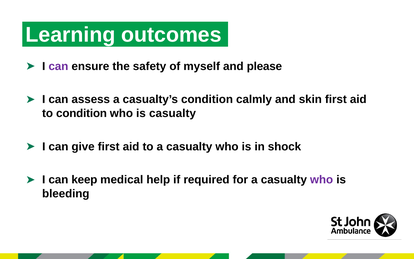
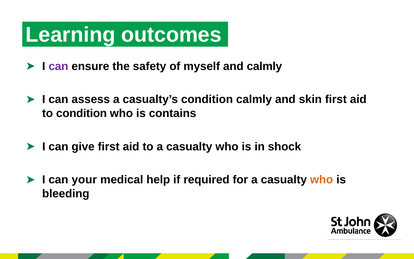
and please: please -> calmly (264, 66)
is casualty: casualty -> contains (173, 113)
keep: keep -> your (84, 180)
who colour: purple -> orange (322, 180)
